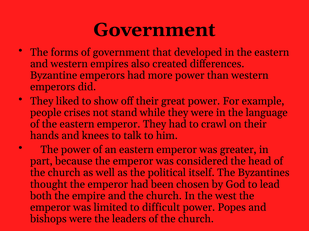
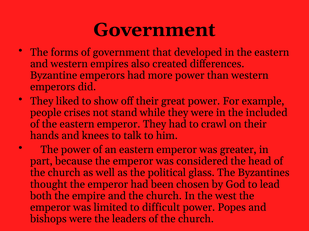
language: language -> included (267, 113)
itself: itself -> glass (202, 173)
